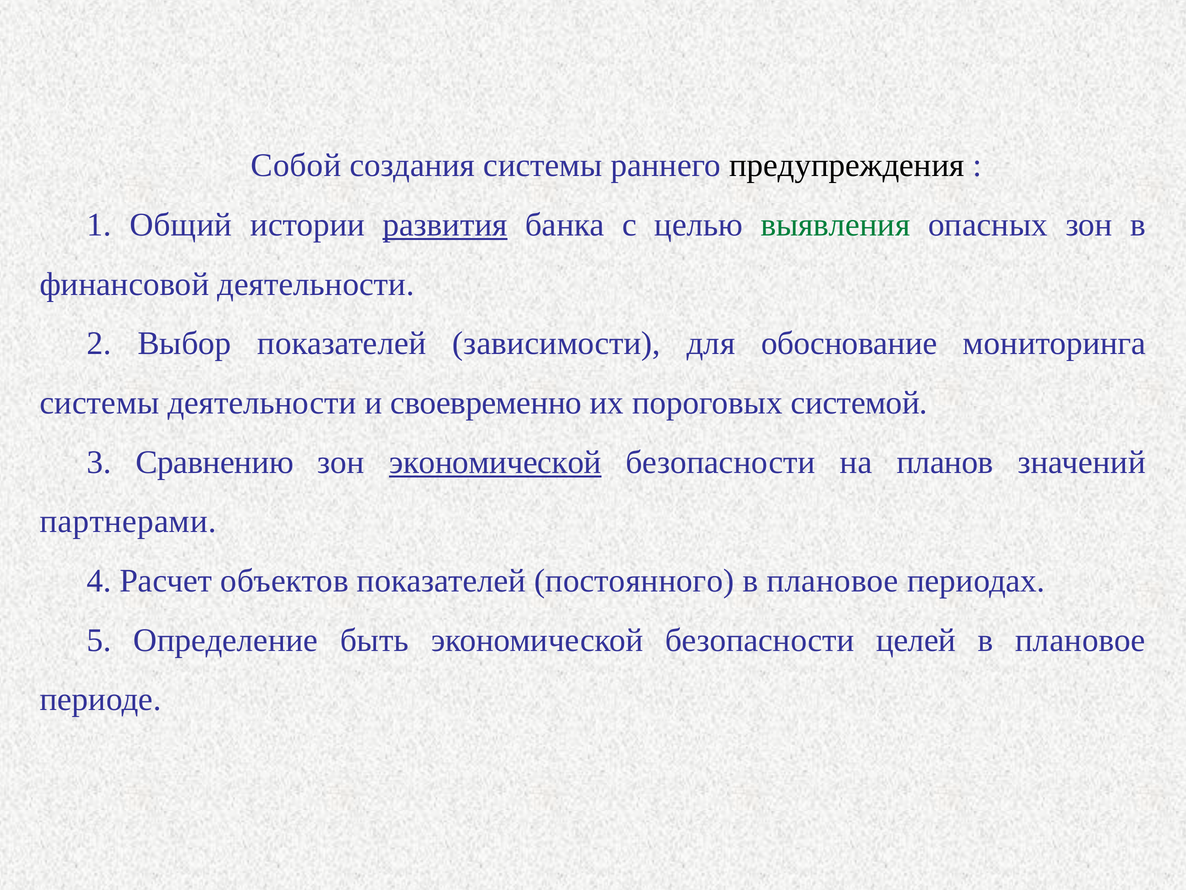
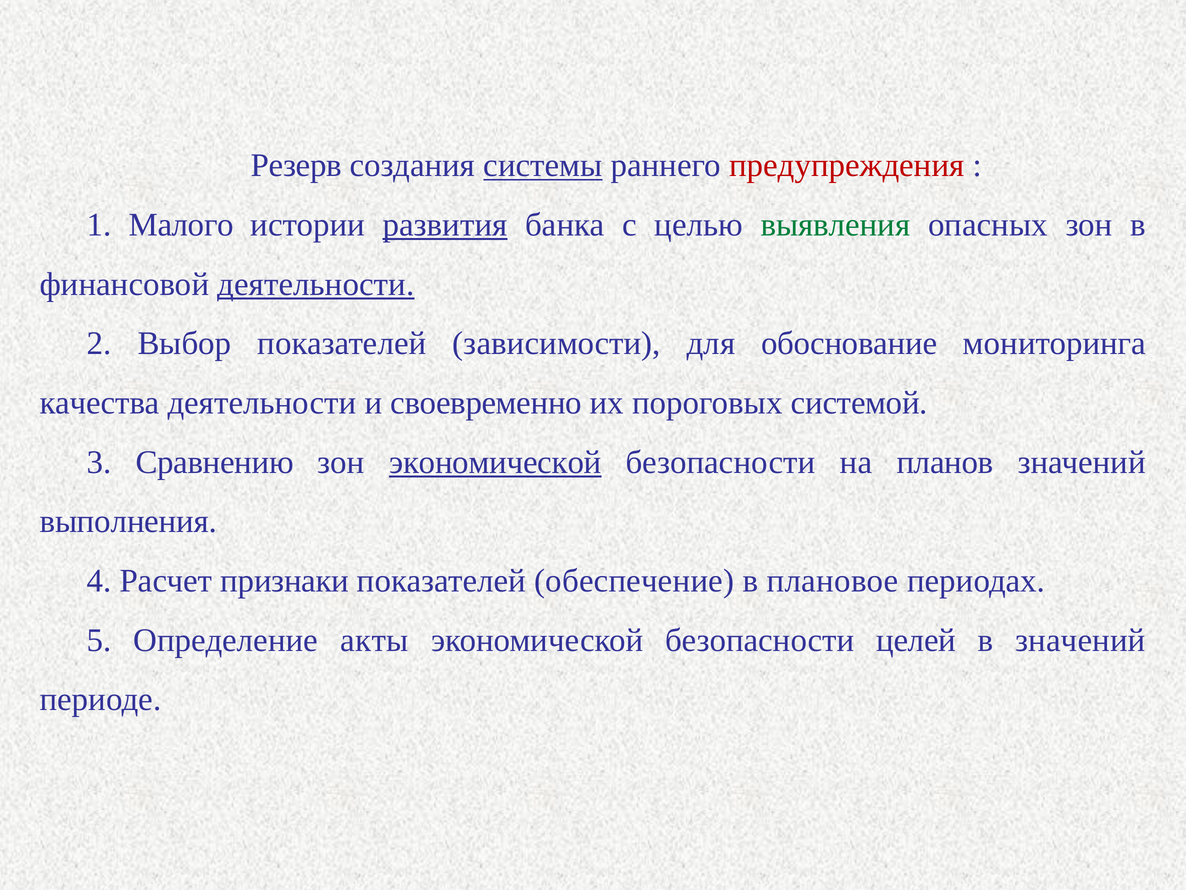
Собой: Собой -> Резерв (296, 165)
системы underline: none -> present (543, 165)
предупреждения colour: black -> red (847, 165)
Общий: Общий -> Малого (181, 225)
деятельности underline: none -> present (316, 284)
системы: системы -> качества (100, 403)
партнерами: партнерами -> выполнения (128, 521)
объектов: объектов -> признаки (285, 581)
постоянного: постоянного -> обеспечение (634, 581)
быть: быть -> акты (374, 640)
плановое: плановое -> значений (1080, 640)
